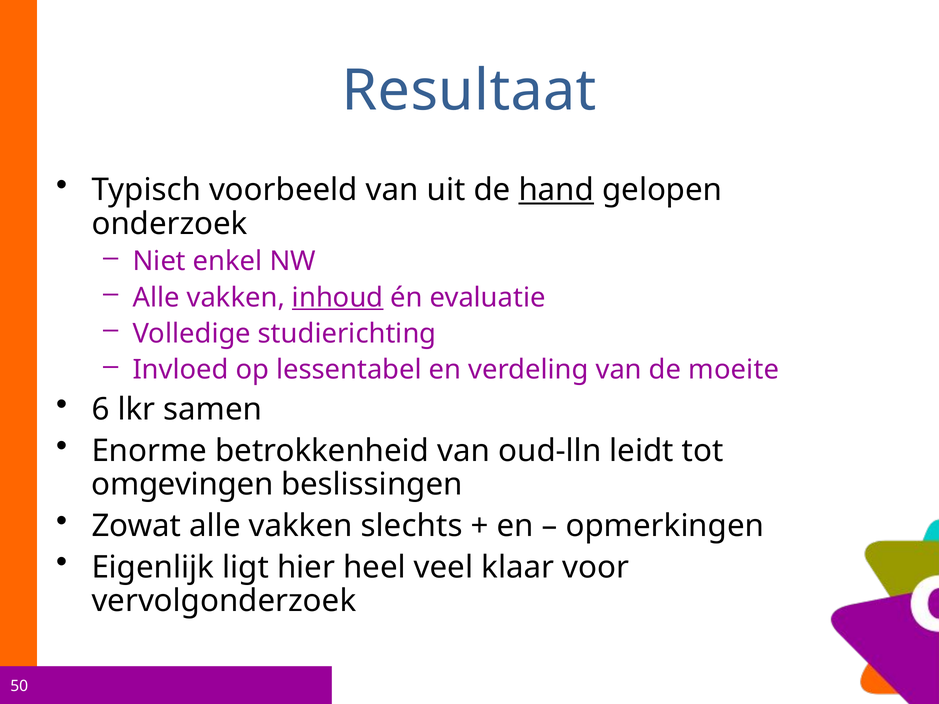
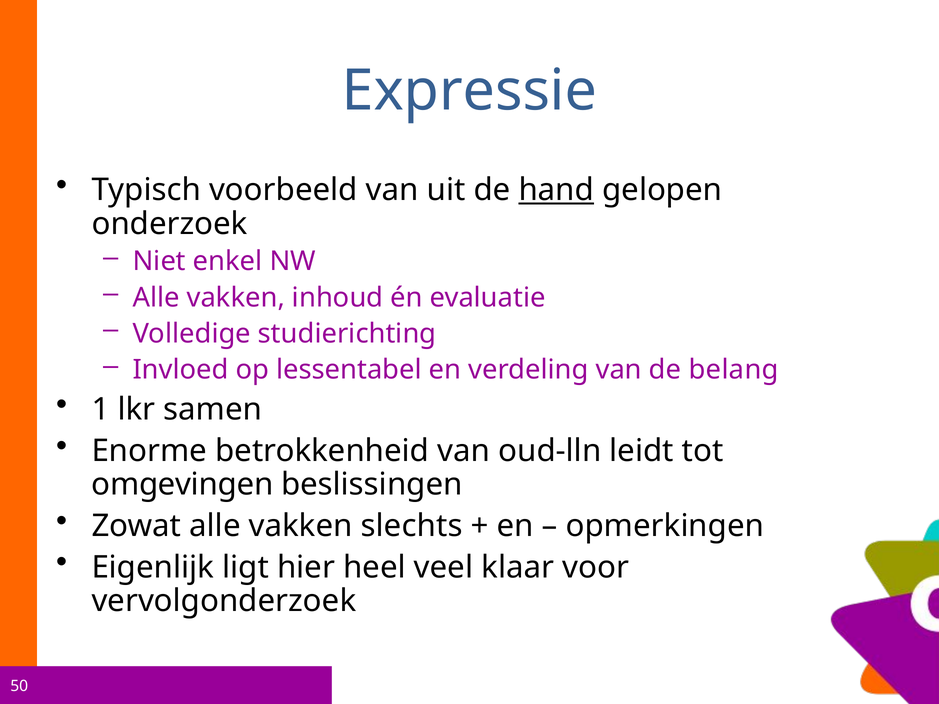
Resultaat: Resultaat -> Expressie (469, 91)
inhoud underline: present -> none (338, 298)
moeite: moeite -> belang (734, 370)
6: 6 -> 1 (101, 410)
